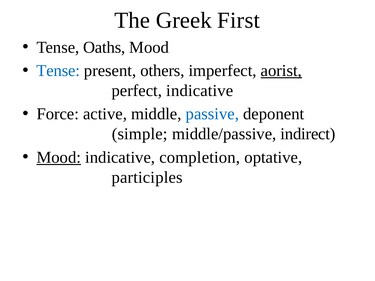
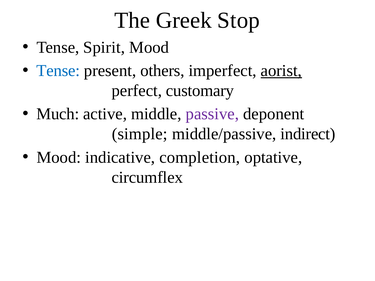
First: First -> Stop (239, 20)
Oaths: Oaths -> Spirit (104, 47)
perfect indicative: indicative -> customary (200, 91)
Force: Force -> Much (58, 114)
passive colour: blue -> purple (212, 114)
Mood underline: present -> none (59, 157)
participles: participles -> circumflex (147, 177)
